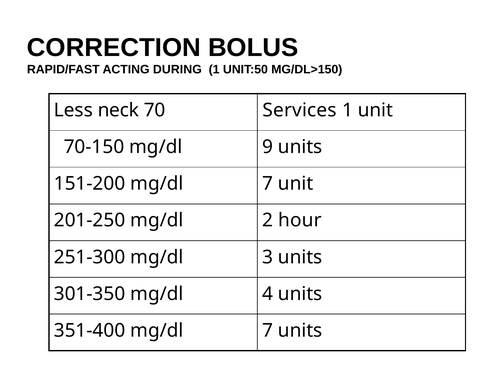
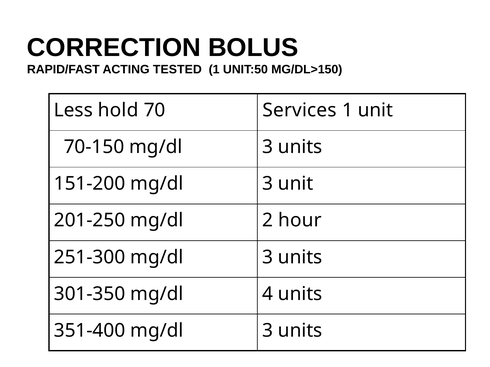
DURING: DURING -> TESTED (177, 69)
neck: neck -> hold (118, 110)
70-150 mg/dl 9: 9 -> 3 (268, 147)
151-200 mg/dl 7: 7 -> 3 (268, 184)
351-400 mg/dl 7: 7 -> 3 (268, 331)
